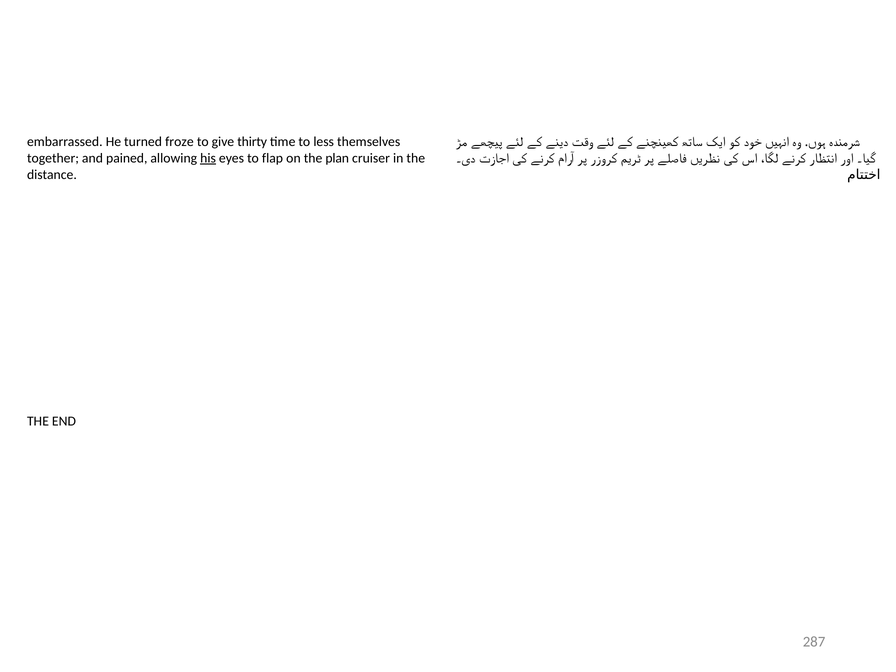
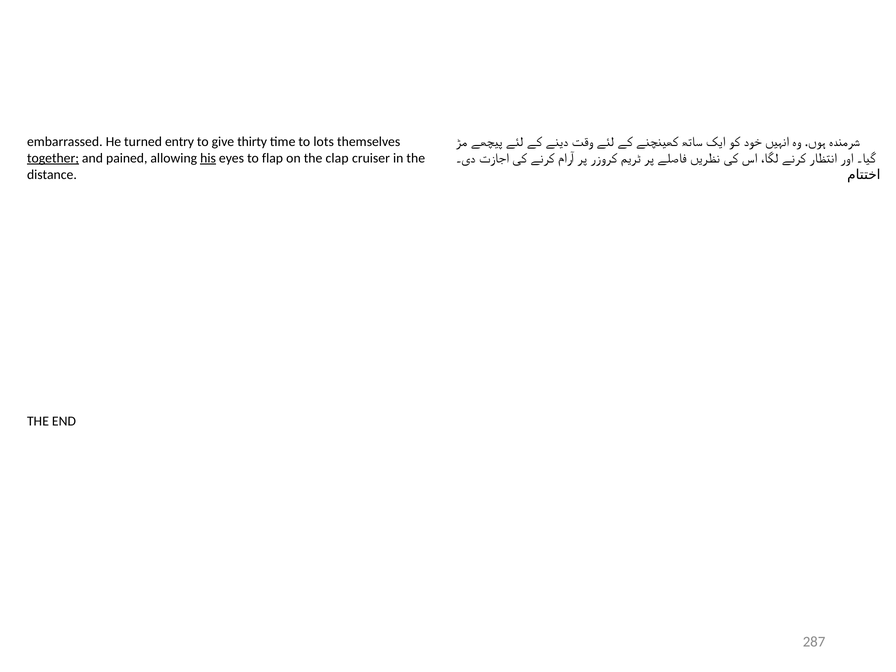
froze: froze -> entry (180, 142)
less: less -> lots (324, 142)
together underline: none -> present (53, 158)
plan: plan -> clap (337, 158)
